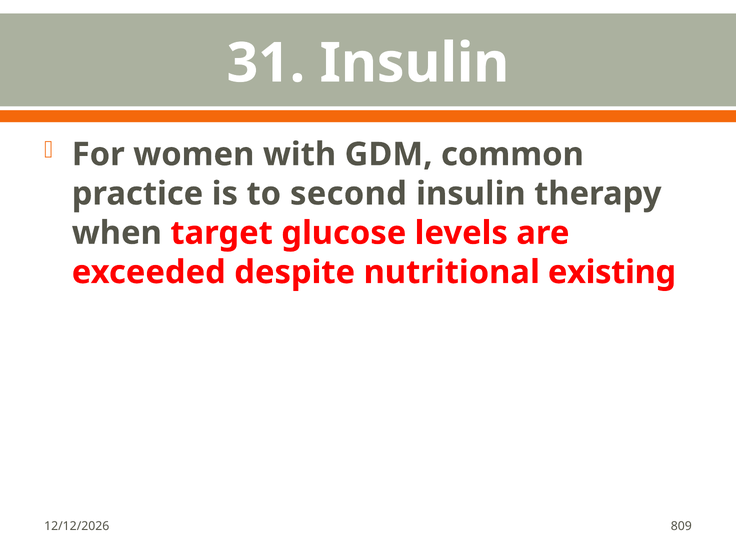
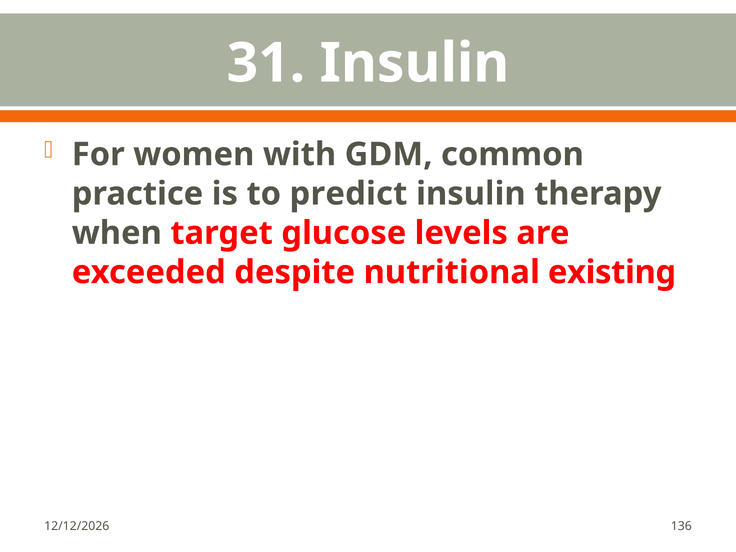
second: second -> predict (348, 194)
809: 809 -> 136 (681, 526)
